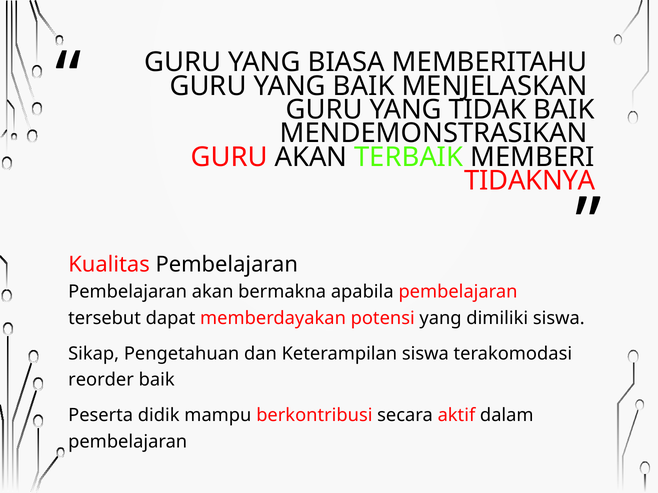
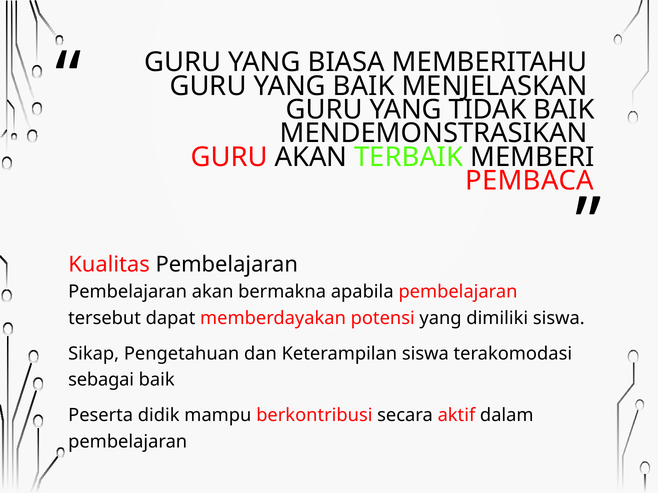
TIDAKNYA: TIDAKNYA -> PEMBACA (530, 181)
reorder: reorder -> sebagai (101, 380)
